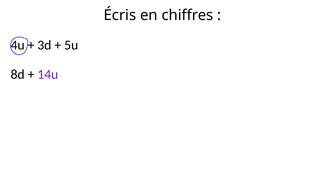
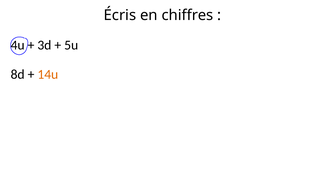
14u colour: purple -> orange (48, 74)
